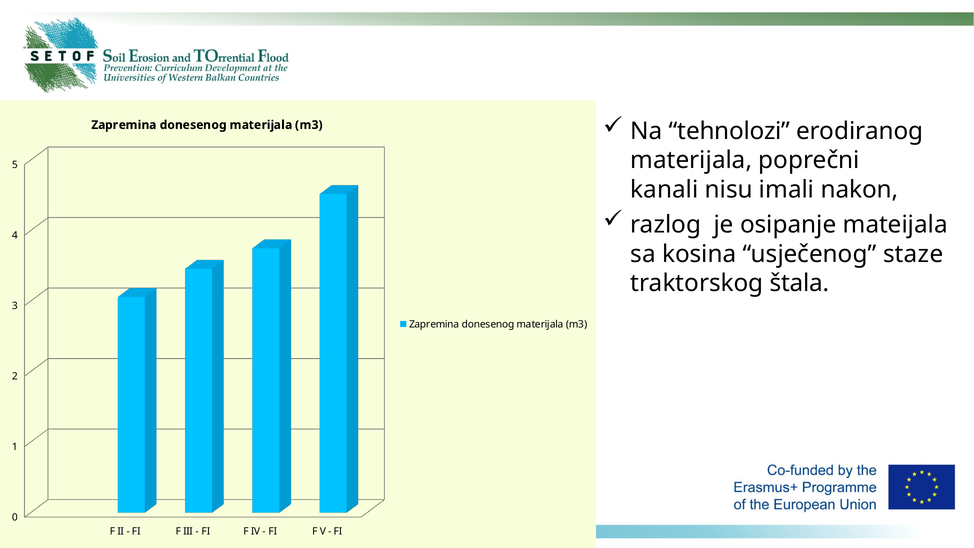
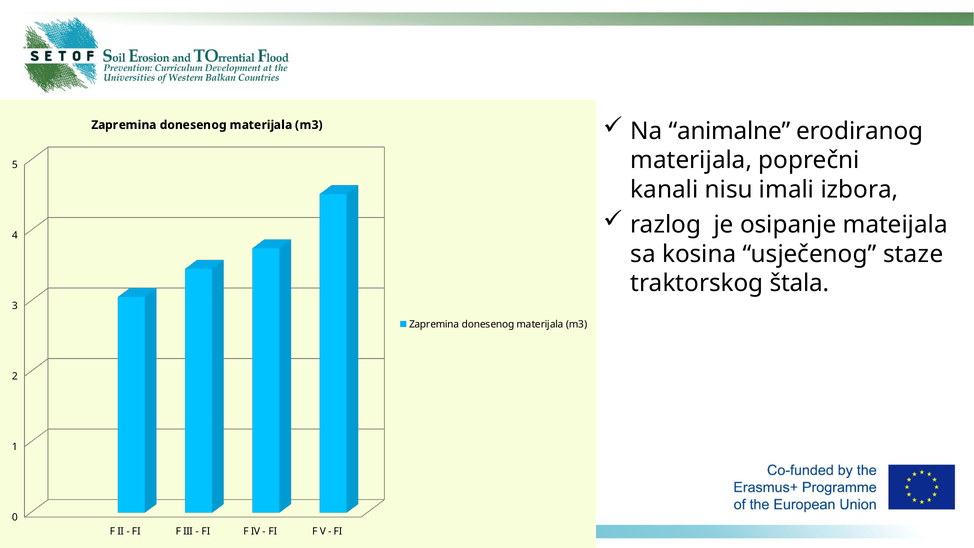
tehnolozi: tehnolozi -> animalne (730, 131)
nakon: nakon -> izbora (859, 190)
